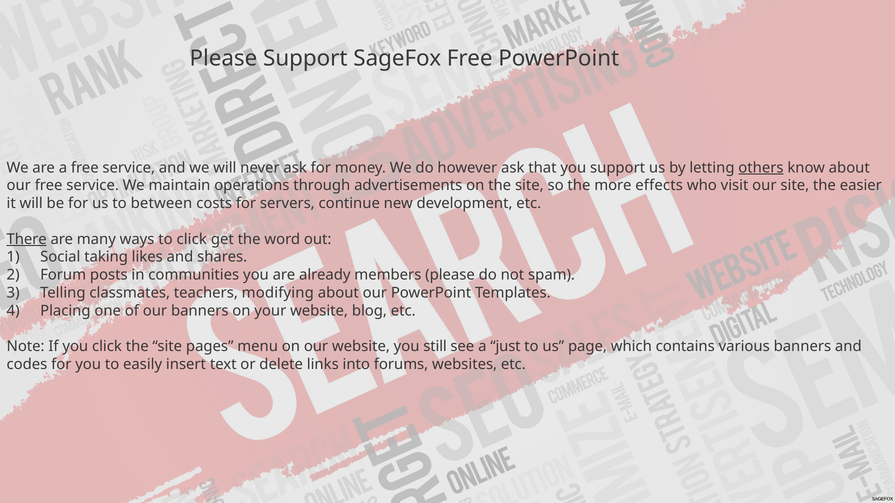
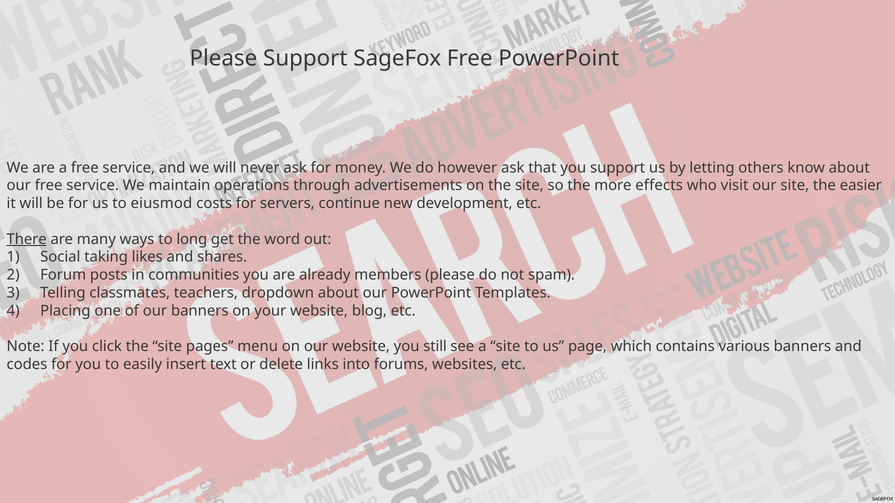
others underline: present -> none (761, 168)
between: between -> eiusmod (161, 204)
to click: click -> long (192, 239)
modifying: modifying -> dropdown (278, 293)
a just: just -> site (505, 347)
